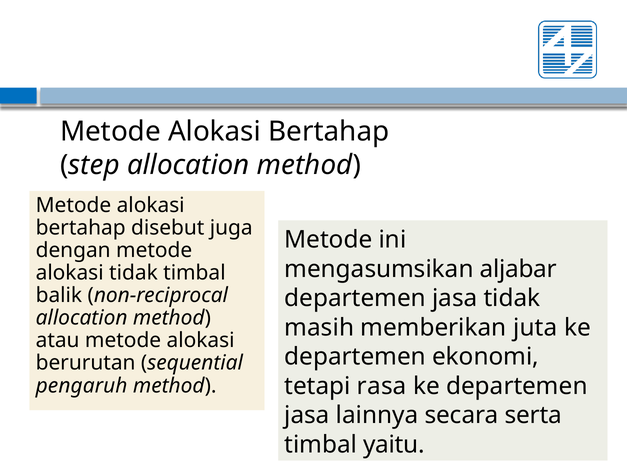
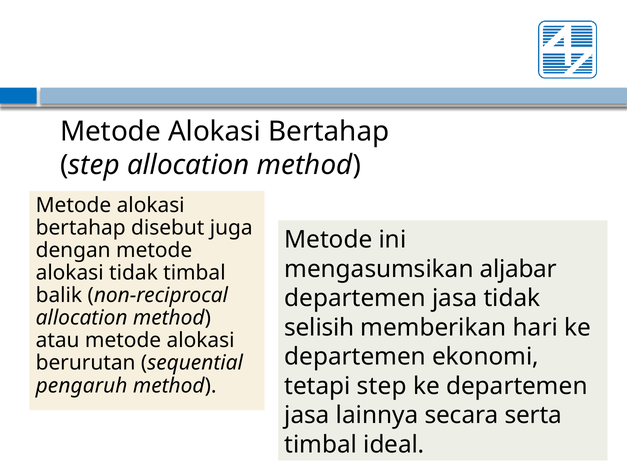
masih: masih -> selisih (319, 328)
juta: juta -> hari (535, 328)
tetapi rasa: rasa -> step (382, 386)
yaitu: yaitu -> ideal (394, 445)
